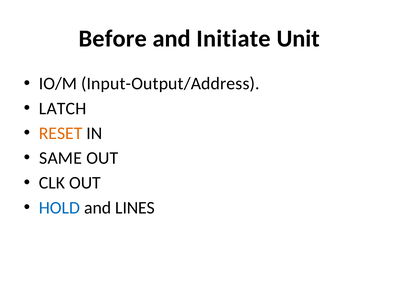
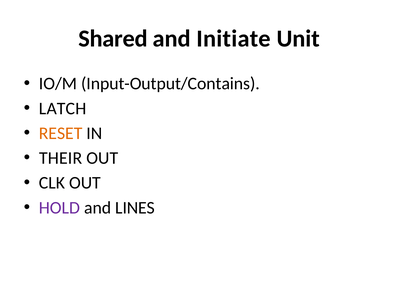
Before: Before -> Shared (113, 39)
Input-Output/Address: Input-Output/Address -> Input-Output/Contains (170, 84)
SAME: SAME -> THEIR (61, 158)
HOLD colour: blue -> purple (59, 208)
